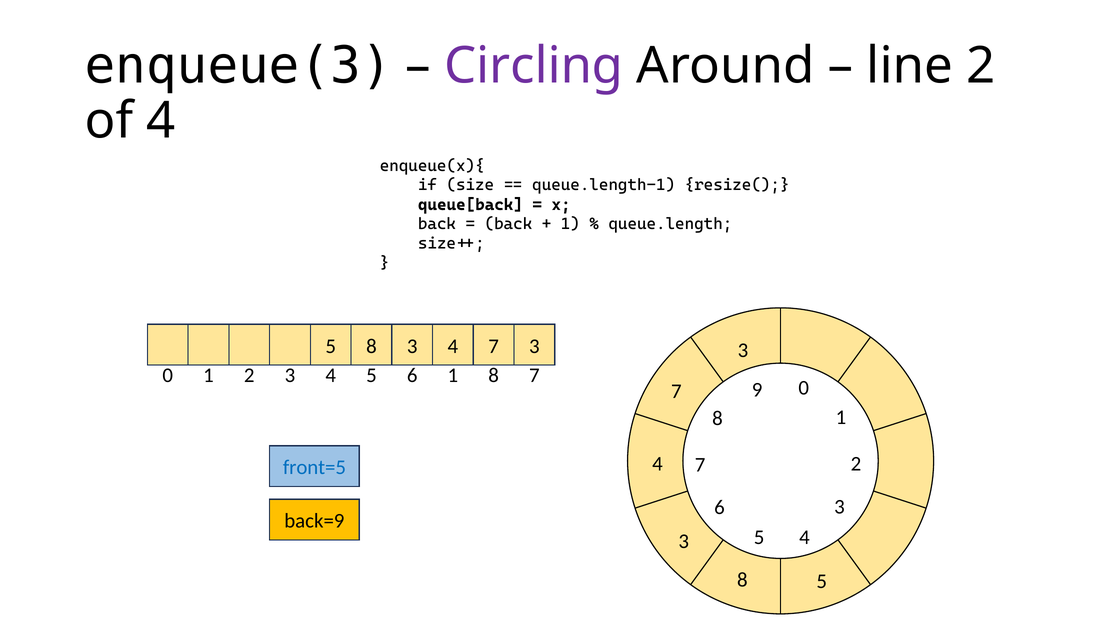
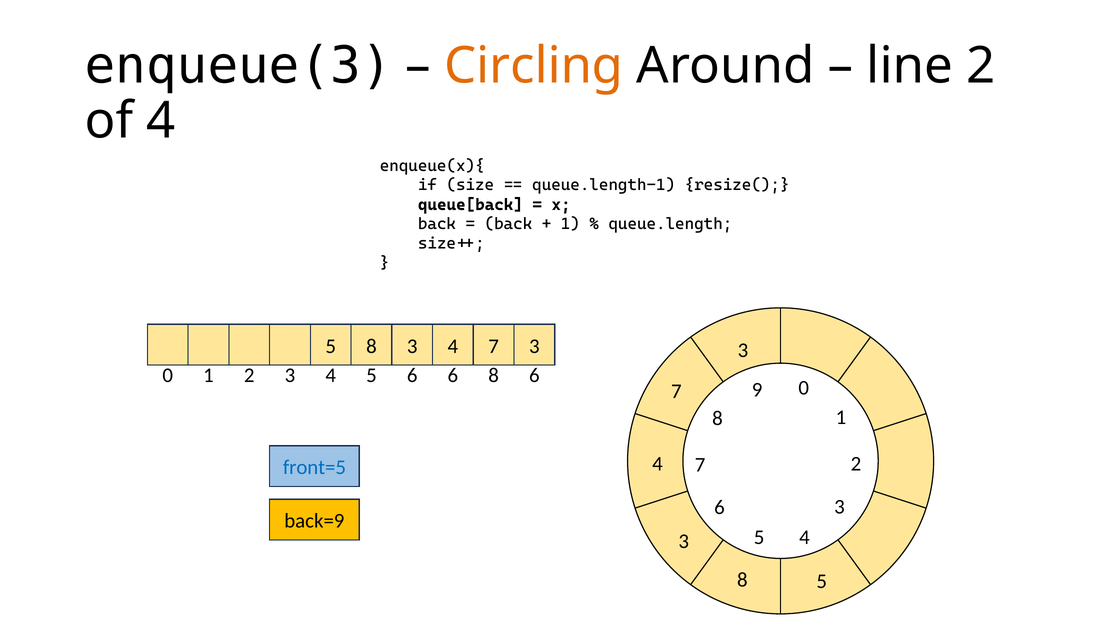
Circling colour: purple -> orange (534, 66)
6 1: 1 -> 6 (453, 375)
0 7: 7 -> 6 (534, 375)
